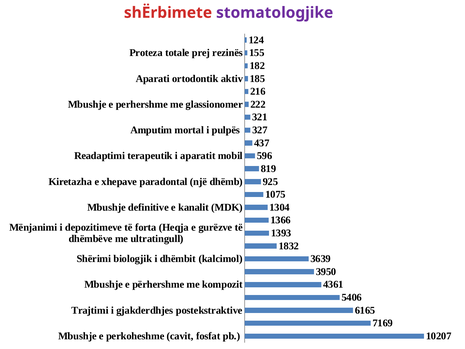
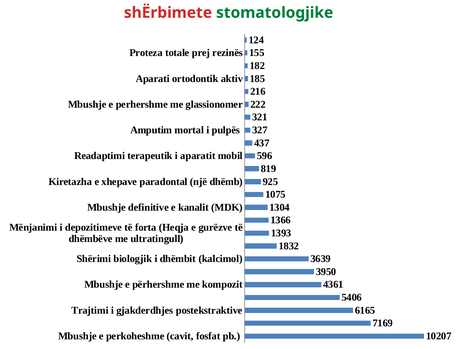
stomatologjike colour: purple -> green (275, 13)
